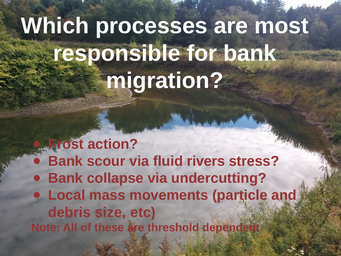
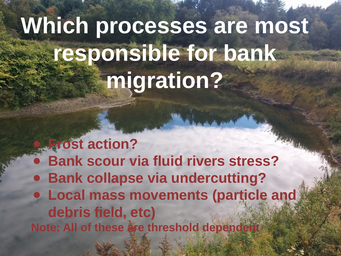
size: size -> field (111, 212)
